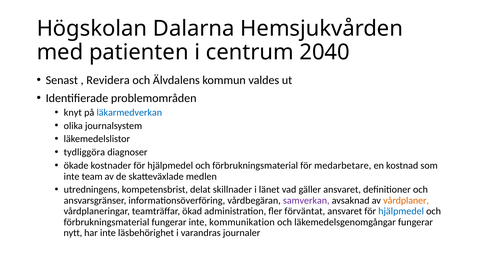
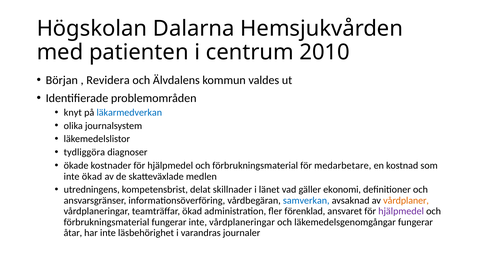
2040: 2040 -> 2010 (325, 52)
Senast: Senast -> Början (62, 80)
inte team: team -> ökad (92, 177)
gäller ansvaret: ansvaret -> ekonomi (342, 190)
samverkan colour: purple -> blue (306, 201)
förväntat: förväntat -> förenklad (305, 212)
hjälpmedel colour: blue -> purple (401, 212)
inte kommunikation: kommunikation -> vårdplaneringar (242, 223)
nytt: nytt -> åtar (73, 233)
